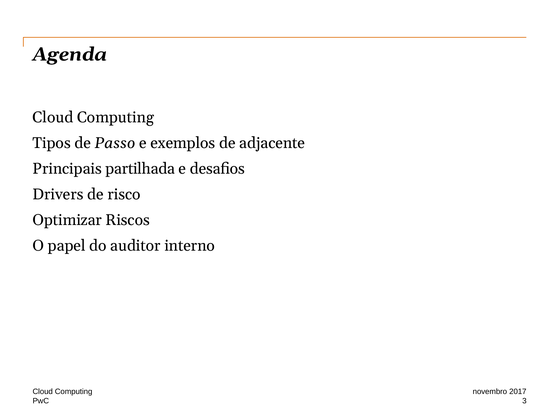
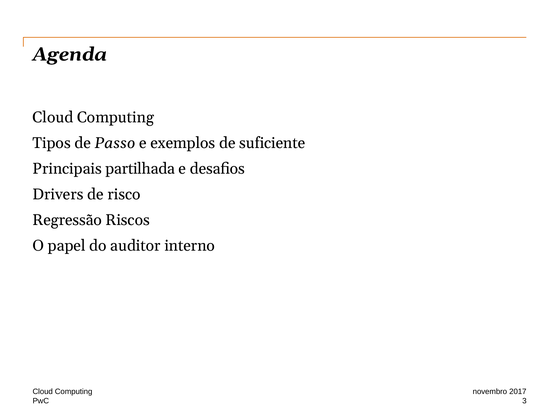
adjacente: adjacente -> suficiente (272, 143)
Optimizar: Optimizar -> Regressão (67, 220)
